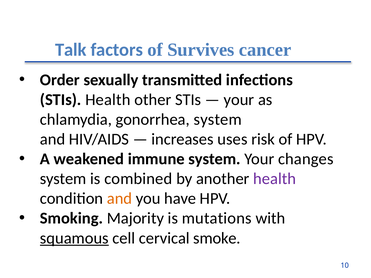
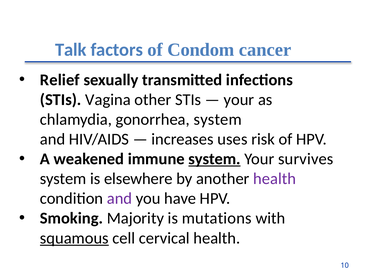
Survives: Survives -> Condom (201, 50)
Order: Order -> Relief (60, 80)
STIs Health: Health -> Vagina (108, 100)
system underline: none -> present (214, 159)
changes: changes -> survives (306, 159)
combined: combined -> elsewhere (138, 179)
and colour: orange -> purple (119, 199)
cervical smoke: smoke -> health (217, 238)
